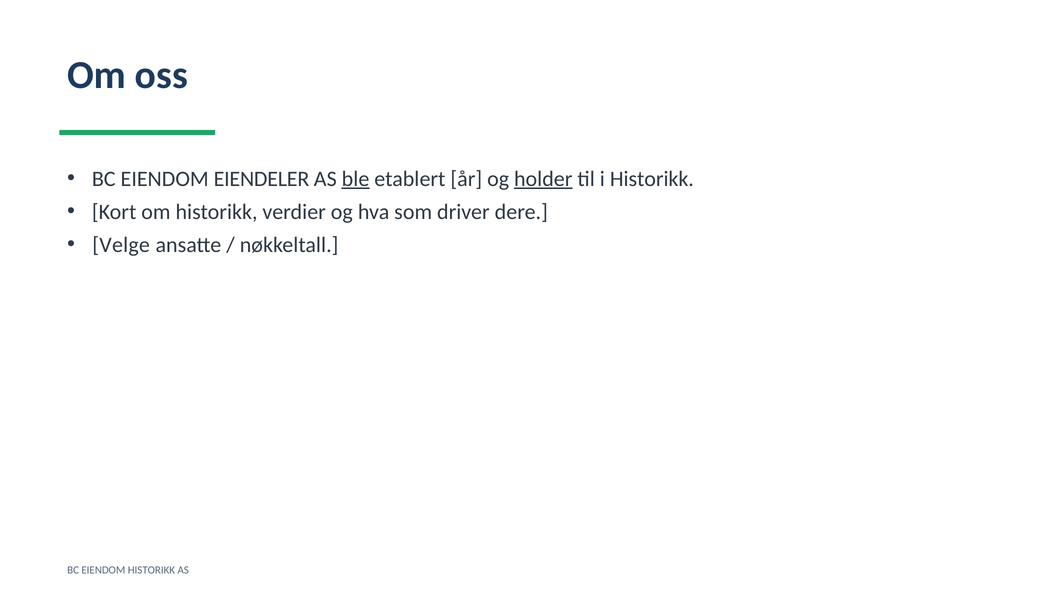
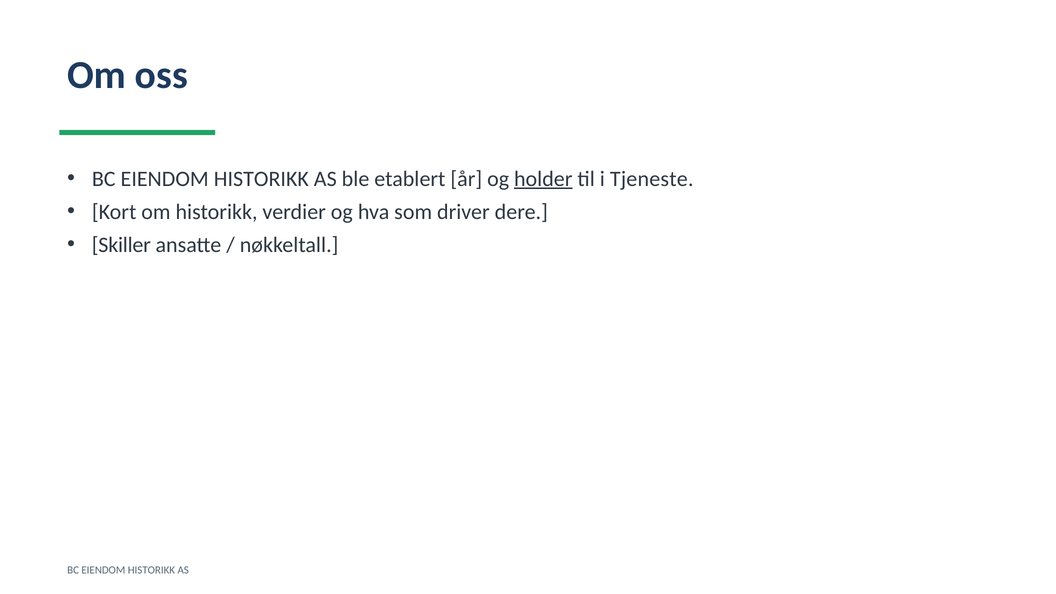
EIENDELER: EIENDELER -> HISTORIKK (261, 179)
ble underline: present -> none (356, 179)
i Historikk: Historikk -> Tjeneste (652, 179)
Velge: Velge -> Skiller (121, 245)
